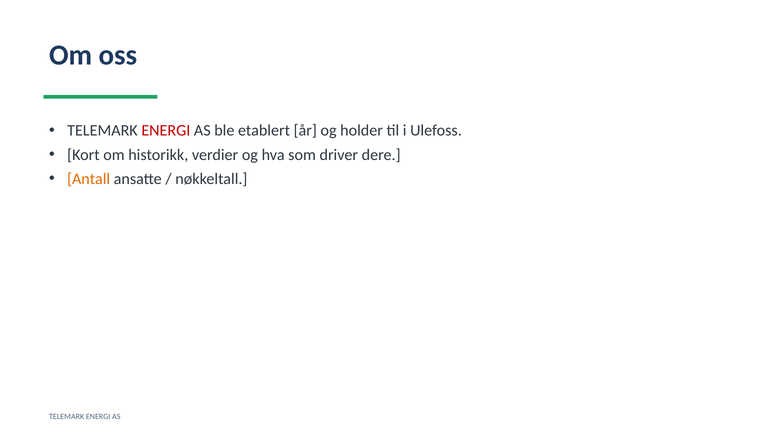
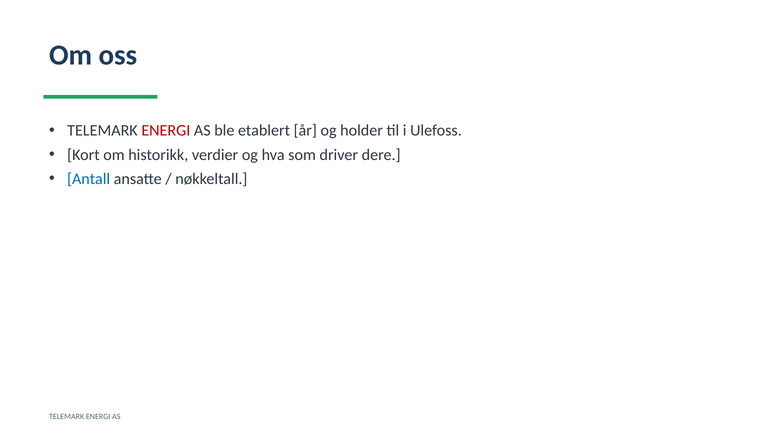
Antall colour: orange -> blue (89, 179)
